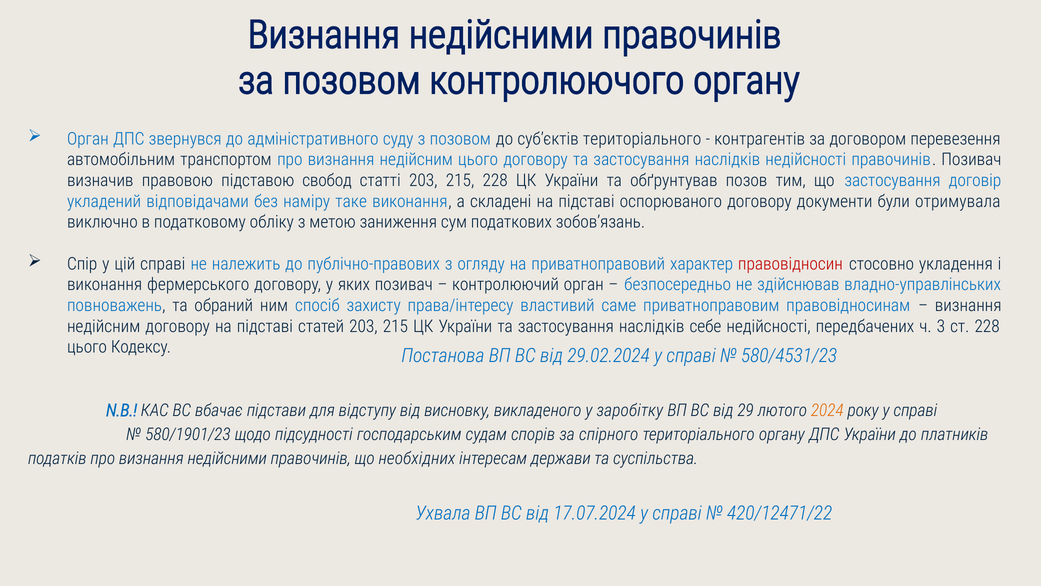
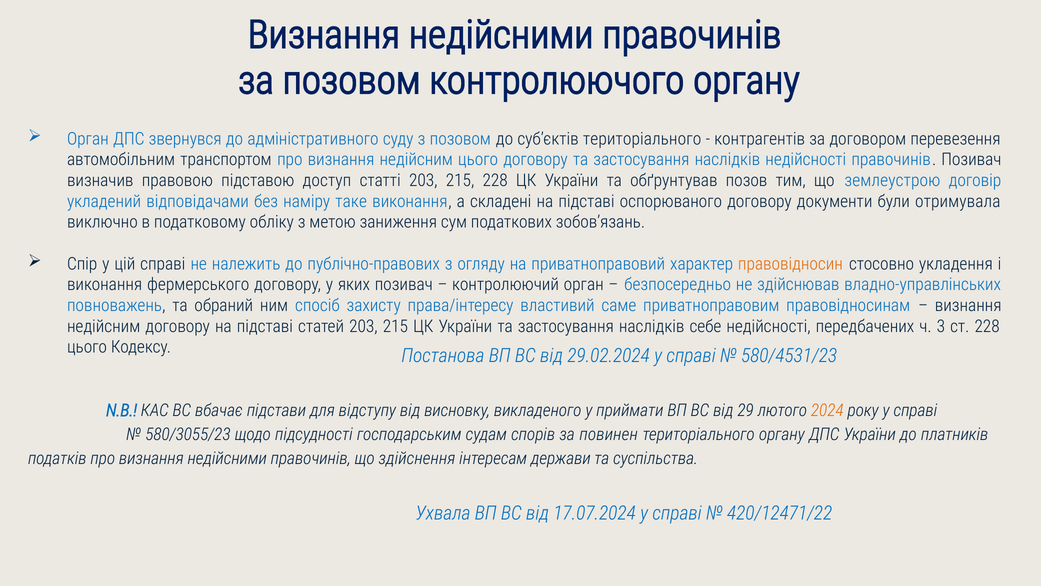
свобод: свобод -> доступ (327, 180)
що застосування: застосування -> землеустрою (892, 180)
правовідносин colour: red -> orange (790, 264)
заробітку: заробітку -> приймати (630, 410)
580/1901/23: 580/1901/23 -> 580/3055/23 (188, 434)
спірного: спірного -> повинен (609, 434)
необхідних: необхідних -> здійснення (417, 458)
